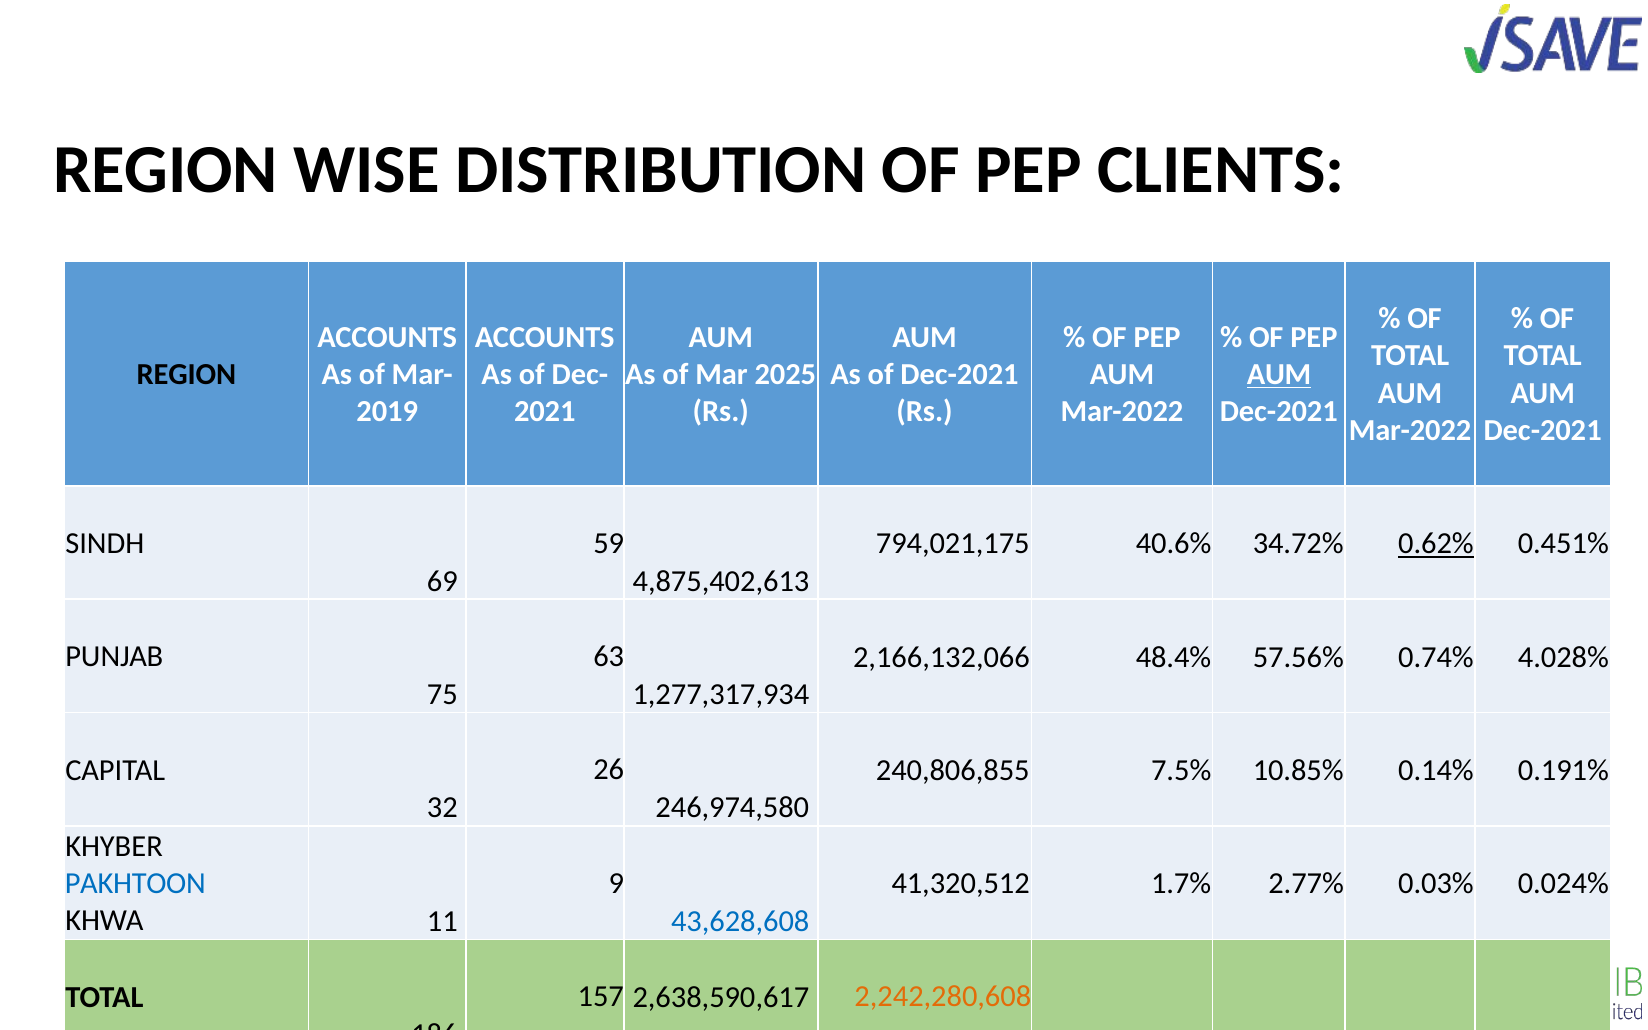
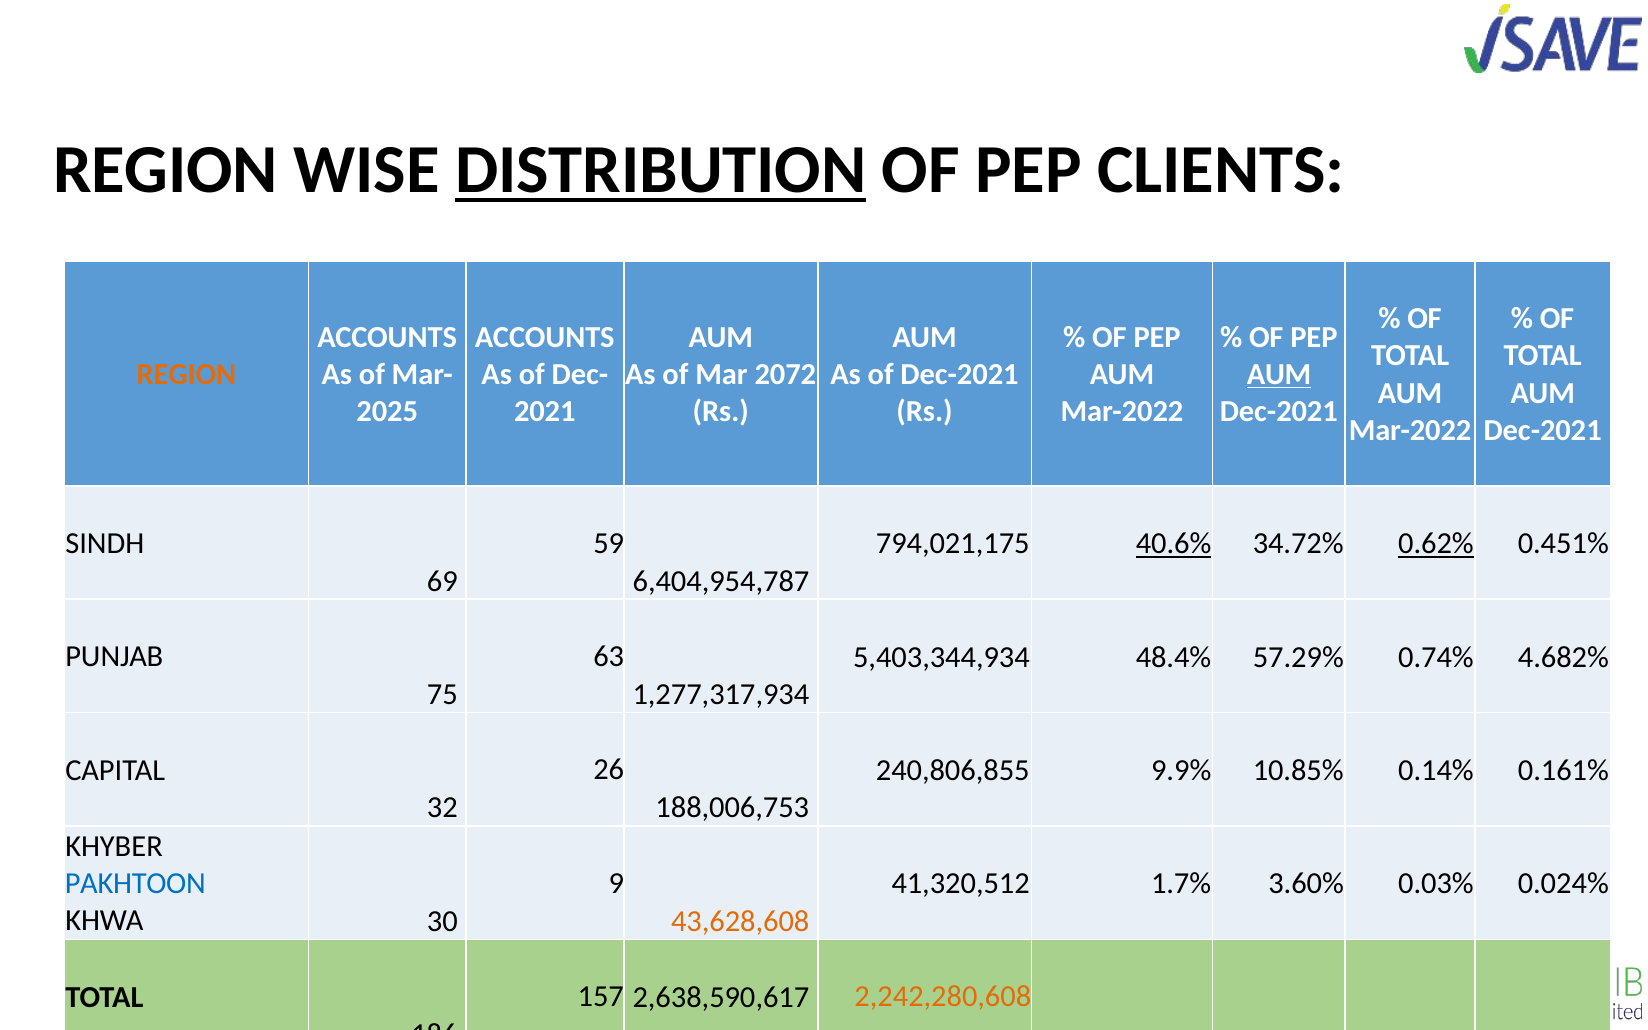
DISTRIBUTION underline: none -> present (661, 170)
REGION colour: black -> orange (186, 374)
2025: 2025 -> 2072 (785, 374)
2019: 2019 -> 2025 (387, 412)
40.6% underline: none -> present (1174, 544)
4,875,402,613: 4,875,402,613 -> 6,404,954,787 (721, 581)
2,166,132,066: 2,166,132,066 -> 5,403,344,934 (941, 657)
57.56%: 57.56% -> 57.29% (1298, 657)
4.028%: 4.028% -> 4.682% (1563, 657)
7.5%: 7.5% -> 9.9% (1181, 770)
0.191%: 0.191% -> 0.161% (1563, 770)
246,974,580: 246,974,580 -> 188,006,753 (732, 808)
2.77%: 2.77% -> 3.60% (1306, 884)
11: 11 -> 30 (442, 921)
43,628,608 colour: blue -> orange (740, 921)
